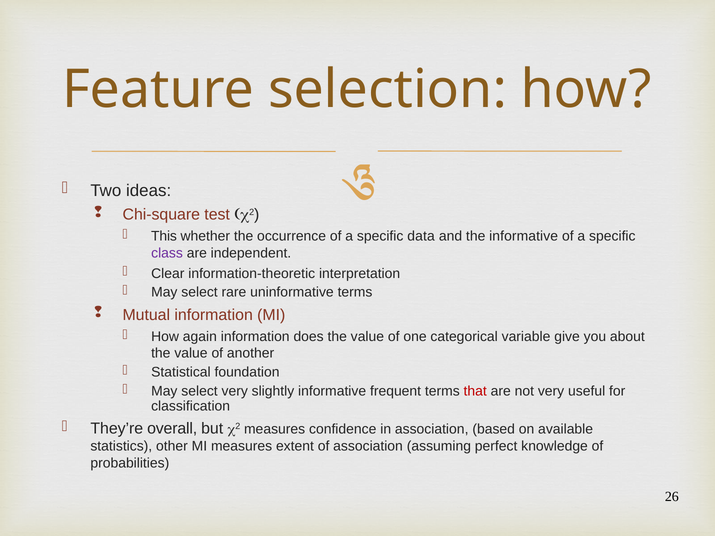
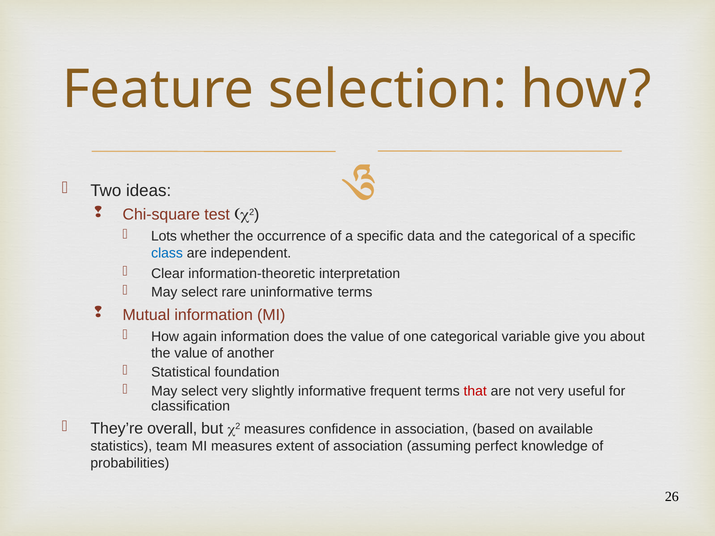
This: This -> Lots (164, 236)
the informative: informative -> categorical (524, 236)
class colour: purple -> blue (167, 253)
other: other -> team (172, 447)
